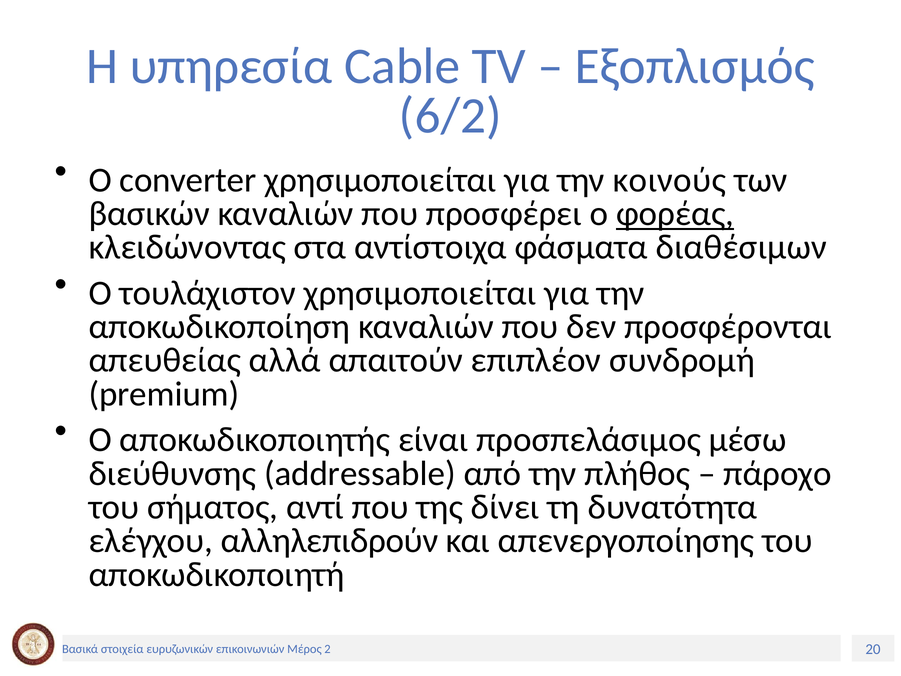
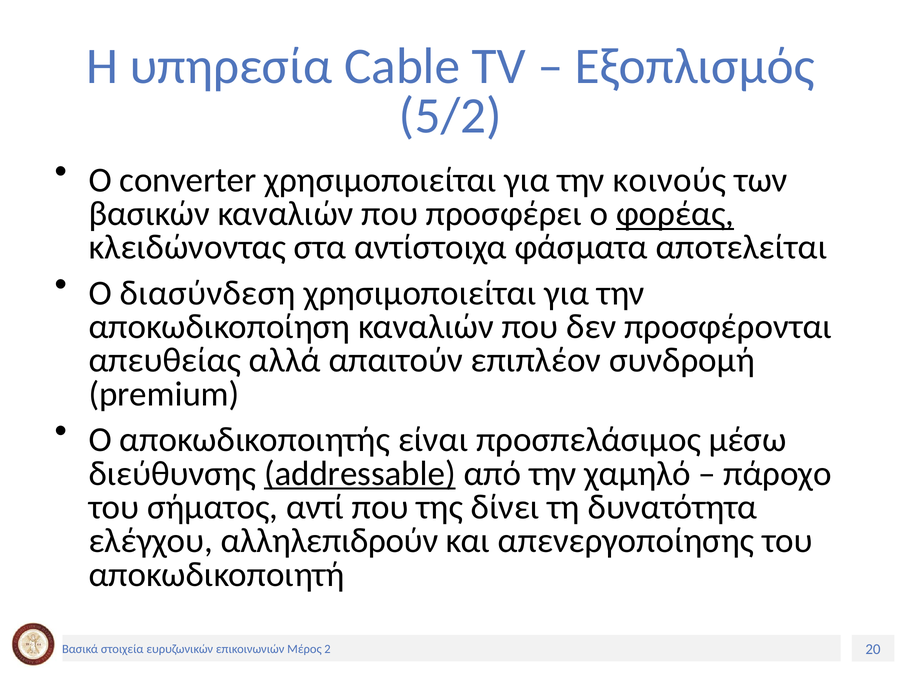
6/2: 6/2 -> 5/2 (450, 116)
διαθέσιμων: διαθέσιμων -> αποτελείται (741, 247)
τουλάχιστον: τουλάχιστον -> διασύνδεση (208, 293)
addressable underline: none -> present (360, 473)
πλήθος: πλήθος -> χαμηλό (637, 473)
